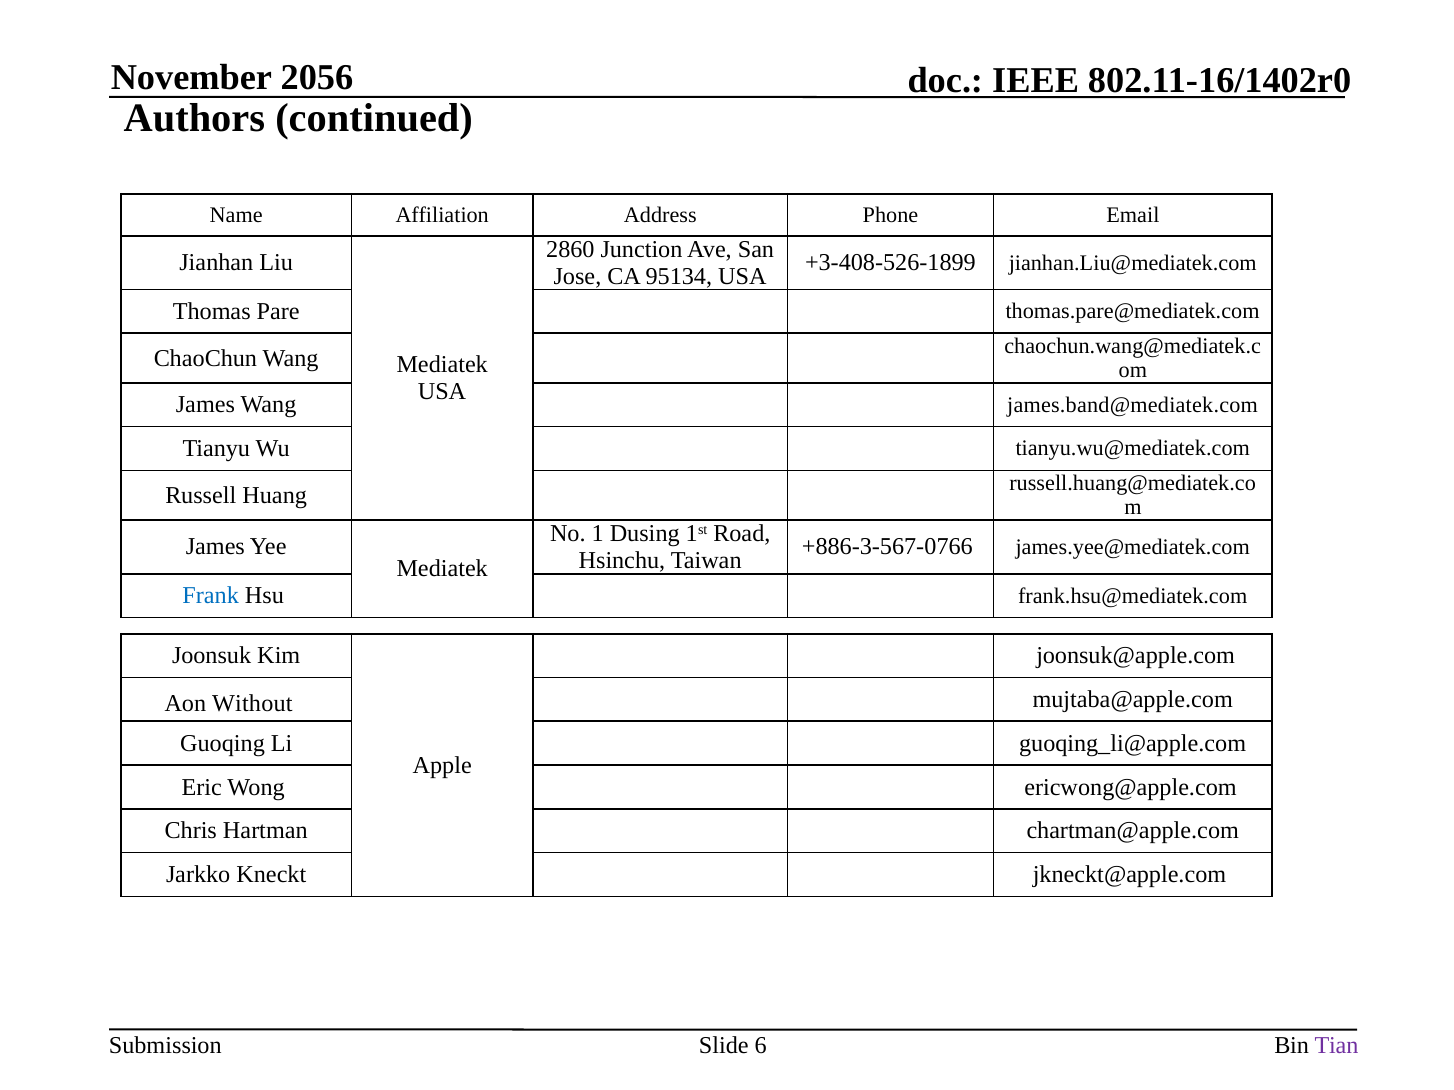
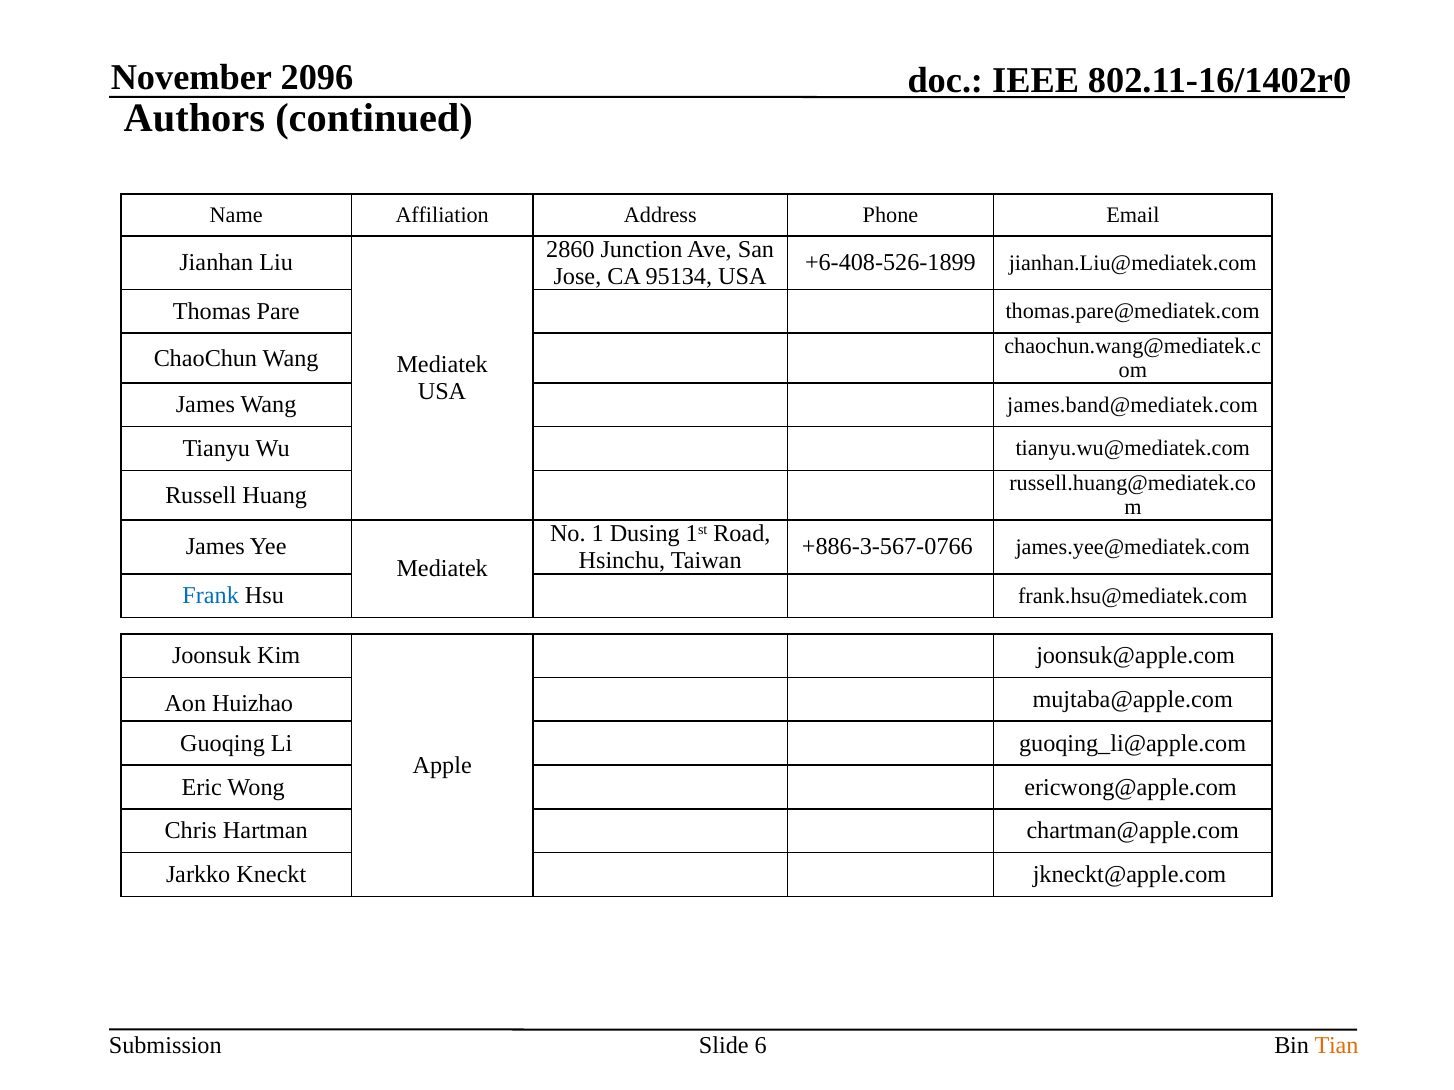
2056: 2056 -> 2096 (317, 77)
+3-408-526-1899: +3-408-526-1899 -> +6-408-526-1899 (890, 263)
Without: Without -> Huizhao (253, 704)
Tian colour: purple -> orange (1337, 1046)
